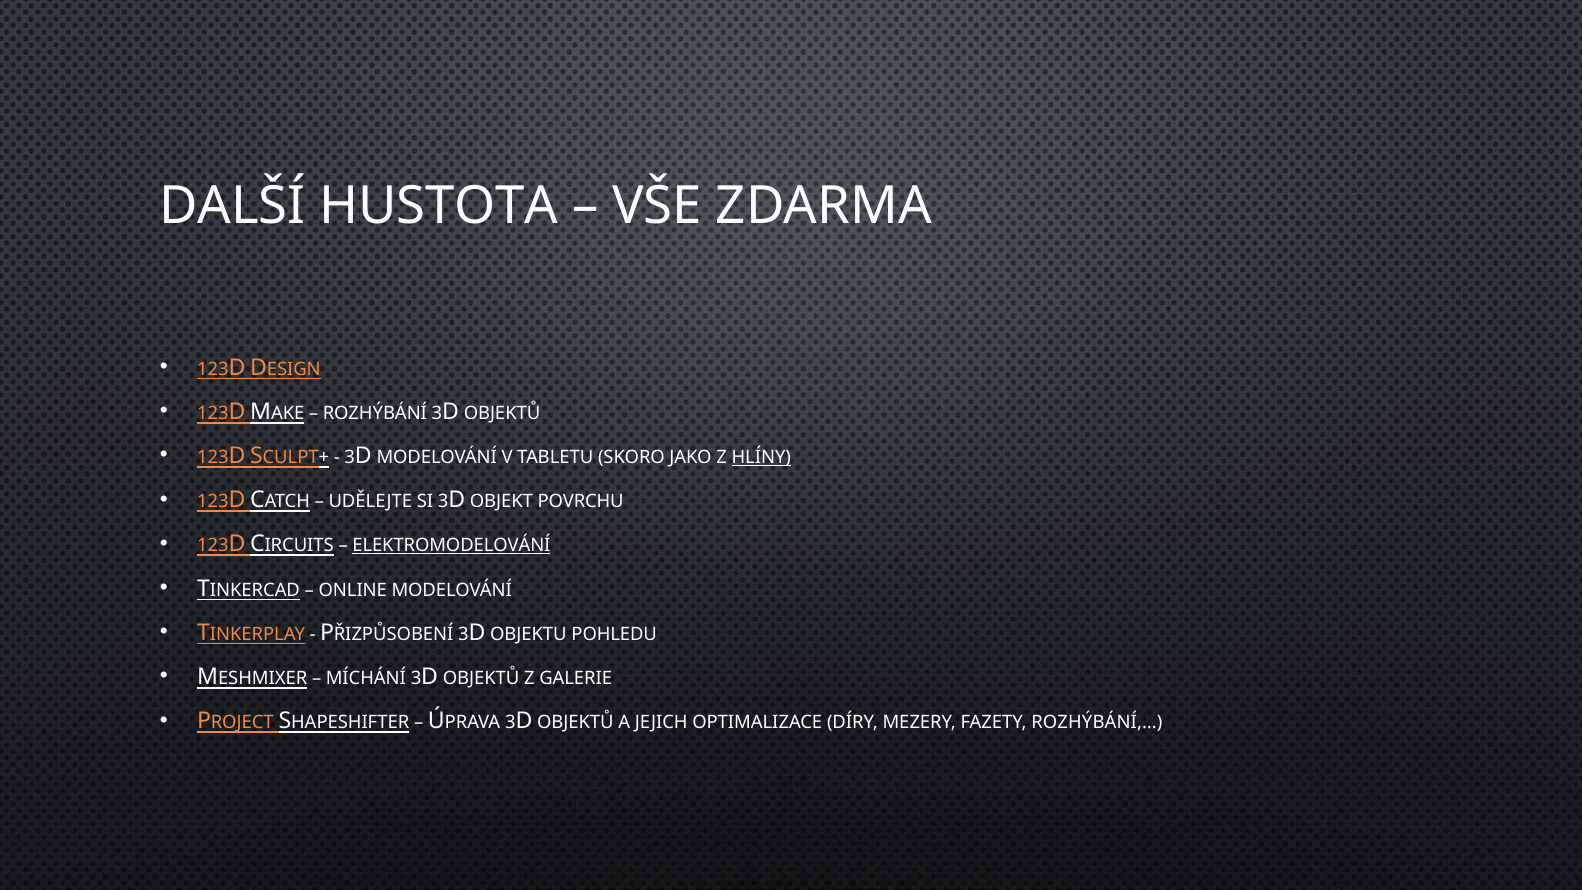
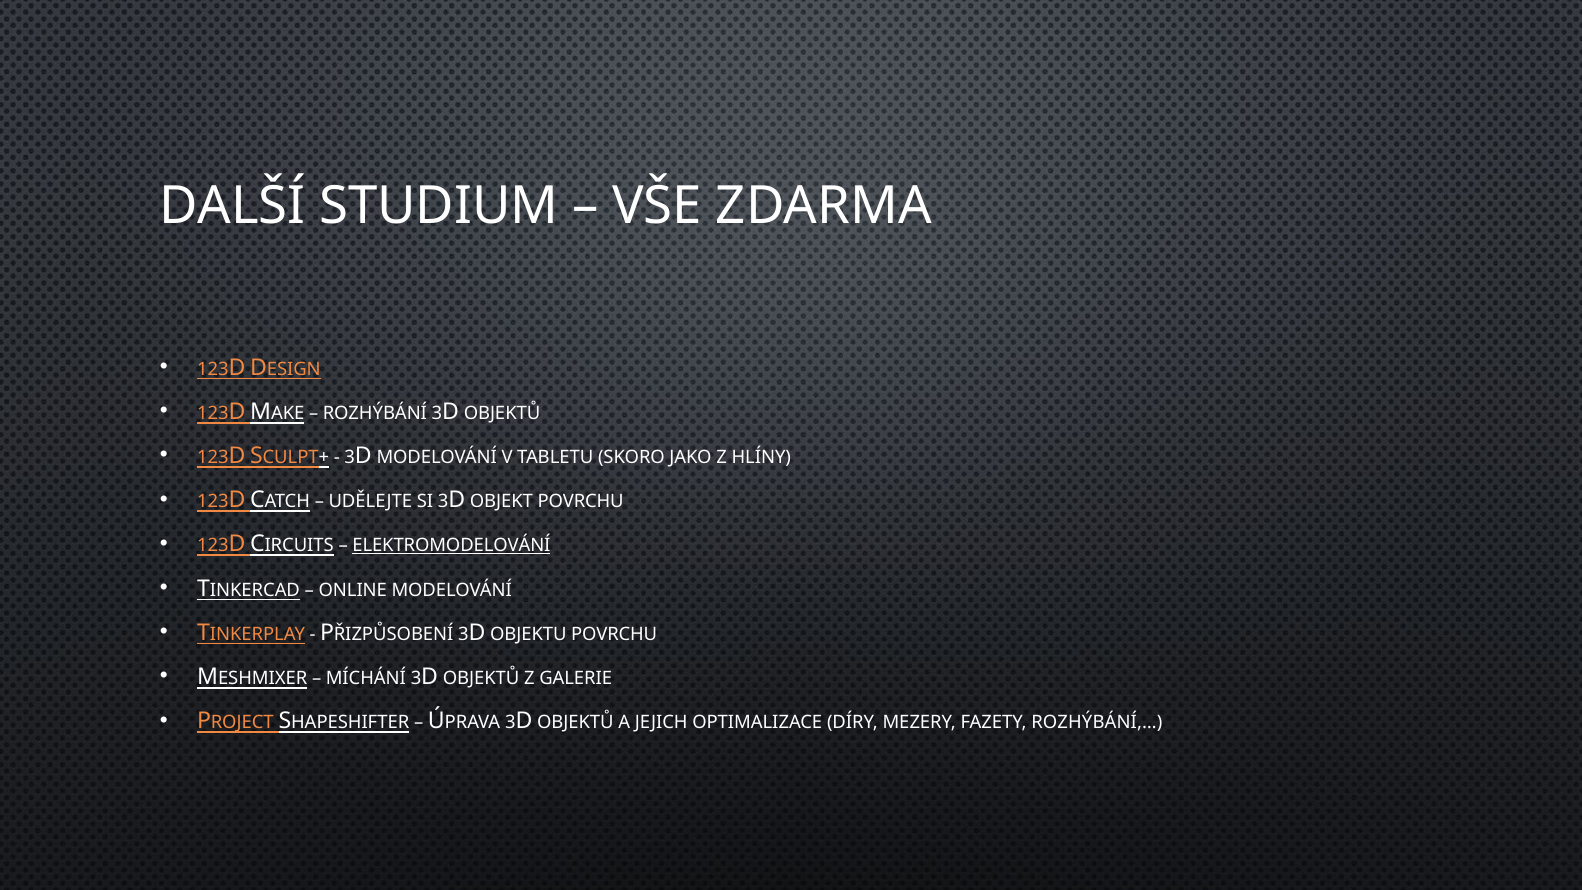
HUSTOTA: HUSTOTA -> STUDIUM (439, 206)
HLÍNY underline: present -> none (761, 457)
OBJEKTU POHLEDU: POHLEDU -> POVRCHU (614, 634)
